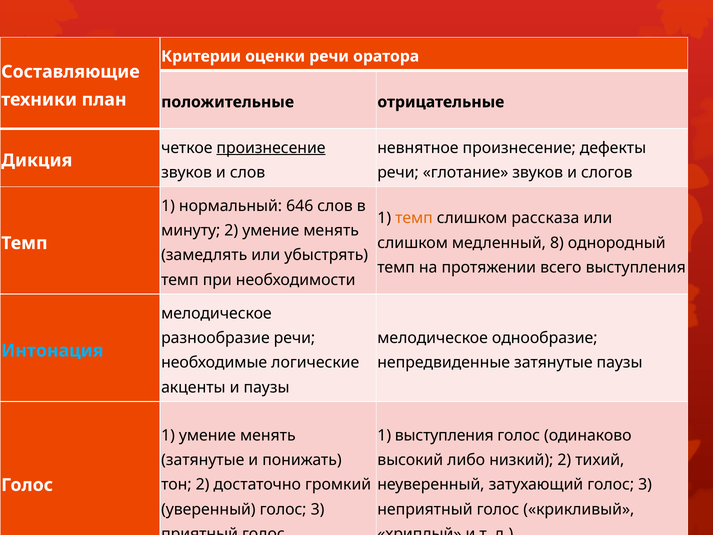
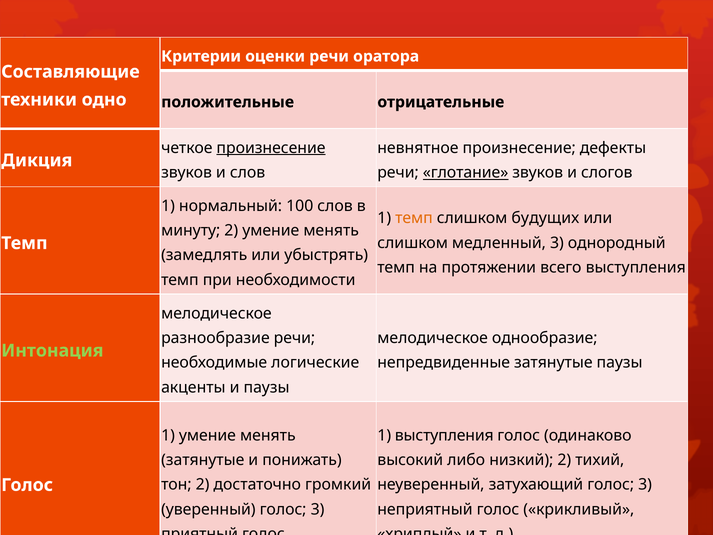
план: план -> одно (104, 100)
глотание underline: none -> present (466, 172)
646: 646 -> 100 (300, 206)
рассказа: рассказа -> будущих (545, 218)
медленный 8: 8 -> 3 (557, 243)
Интонация colour: light blue -> light green (52, 351)
